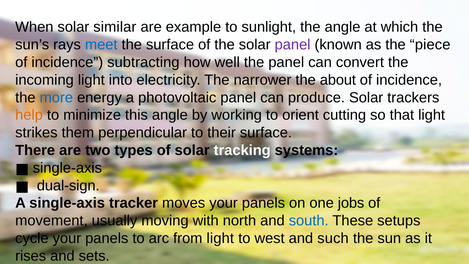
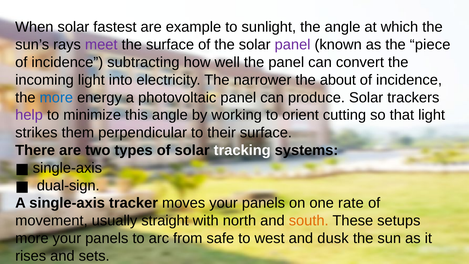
similar: similar -> fastest (115, 27)
meet colour: blue -> purple (101, 45)
help colour: orange -> purple (29, 115)
jobs: jobs -> rate (351, 203)
moving: moving -> straight (165, 221)
south colour: blue -> orange (309, 221)
cycle: cycle -> more (32, 238)
from light: light -> safe (220, 238)
such: such -> dusk (333, 238)
